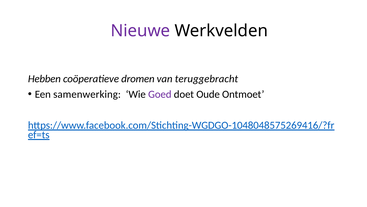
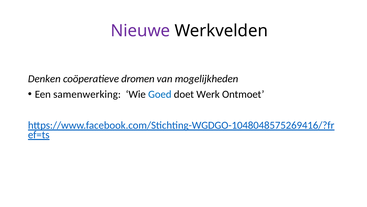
Hebben: Hebben -> Denken (44, 79)
teruggebracht: teruggebracht -> mogelijkheden (207, 79)
Goed colour: purple -> blue (160, 94)
Oude: Oude -> Werk (208, 94)
